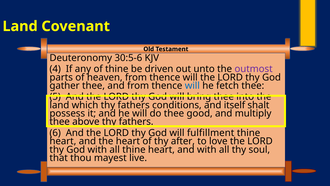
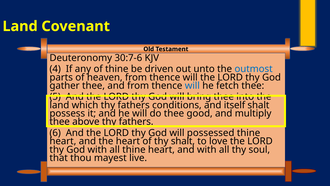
30:5-6: 30:5-6 -> 30:7-6 (128, 58)
outmost colour: purple -> blue (254, 69)
fulfillment: fulfillment -> possessed (211, 133)
thy after: after -> shalt (183, 141)
